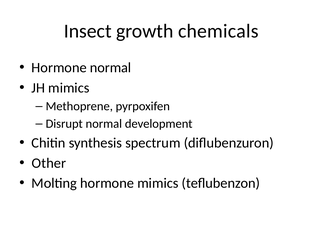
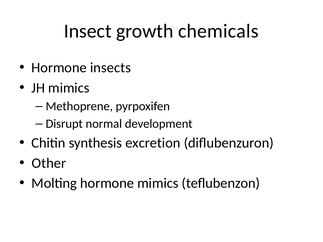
Hormone normal: normal -> insects (111, 68)
spectrum: spectrum -> excretion (153, 143)
